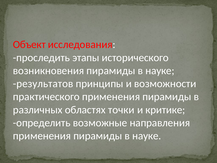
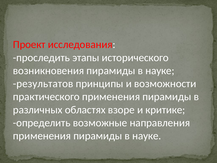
Объект: Объект -> Проект (29, 45)
точки: точки -> взоре (121, 110)
